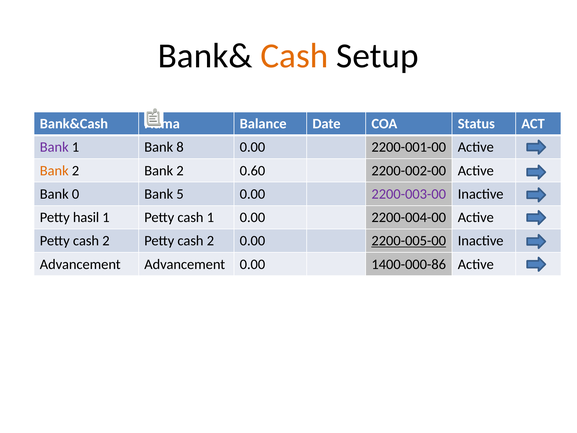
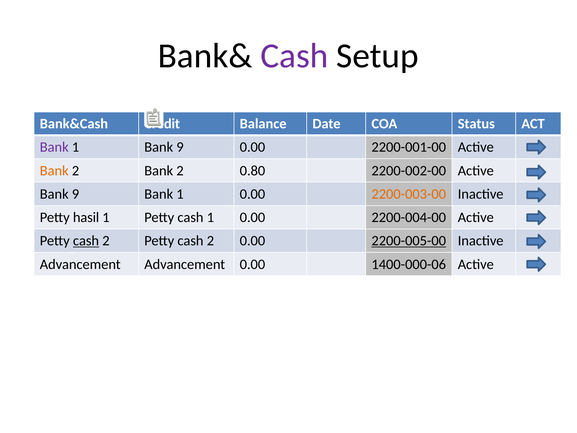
Cash colour: orange -> purple (294, 56)
Nama: Nama -> Credit (162, 124)
1 Bank 8: 8 -> 9 (180, 147)
0.60: 0.60 -> 0.80 (252, 171)
0: 0 -> 9 (76, 194)
5: 5 -> 1 (180, 194)
2200-003-00 colour: purple -> orange (409, 194)
cash underline: none -> present (86, 241)
1400-000-86: 1400-000-86 -> 1400-000-06 (409, 264)
